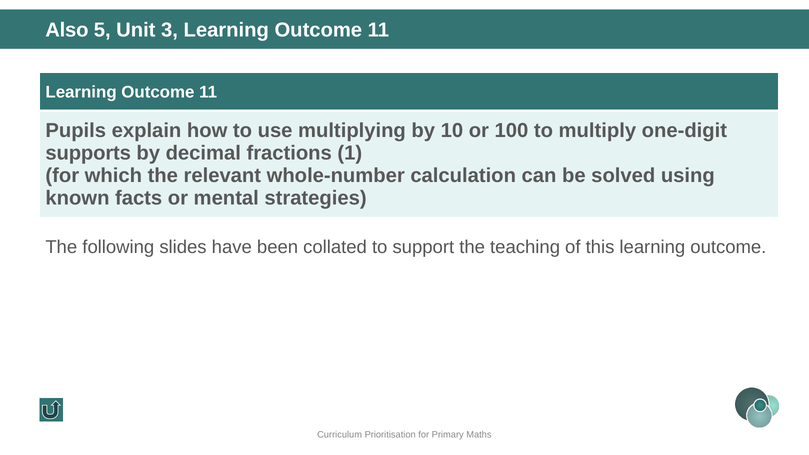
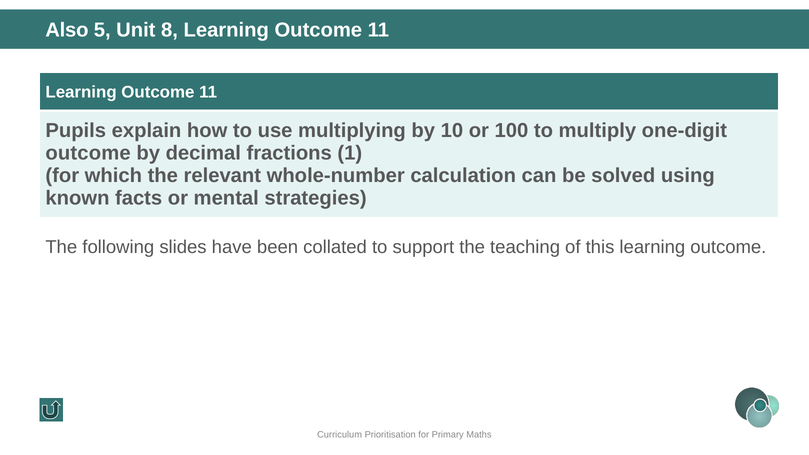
3: 3 -> 8 (170, 30)
supports: supports -> outcome (88, 153)
